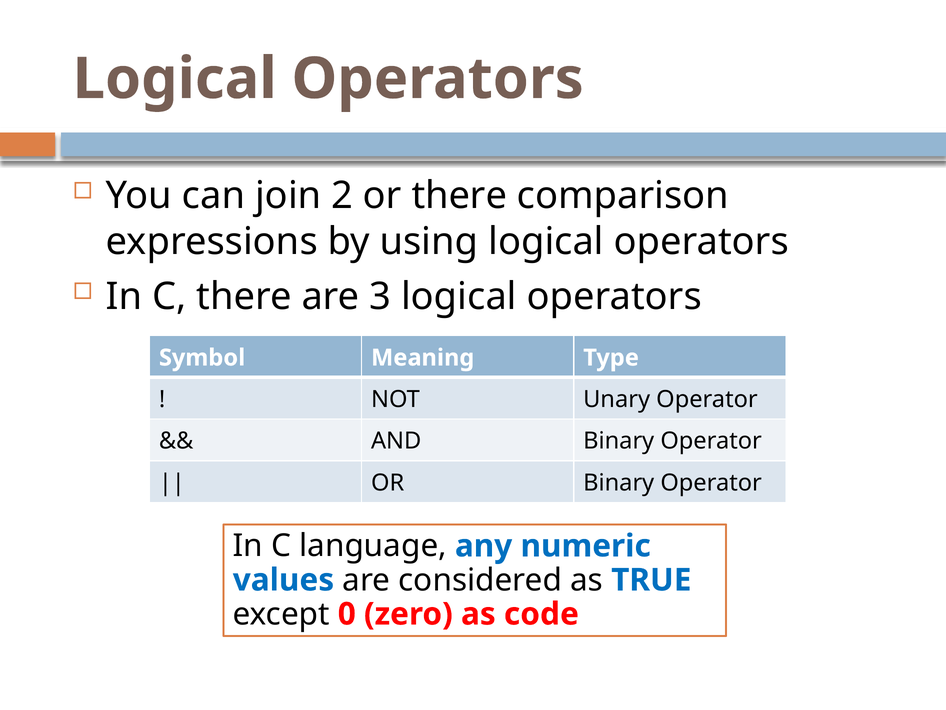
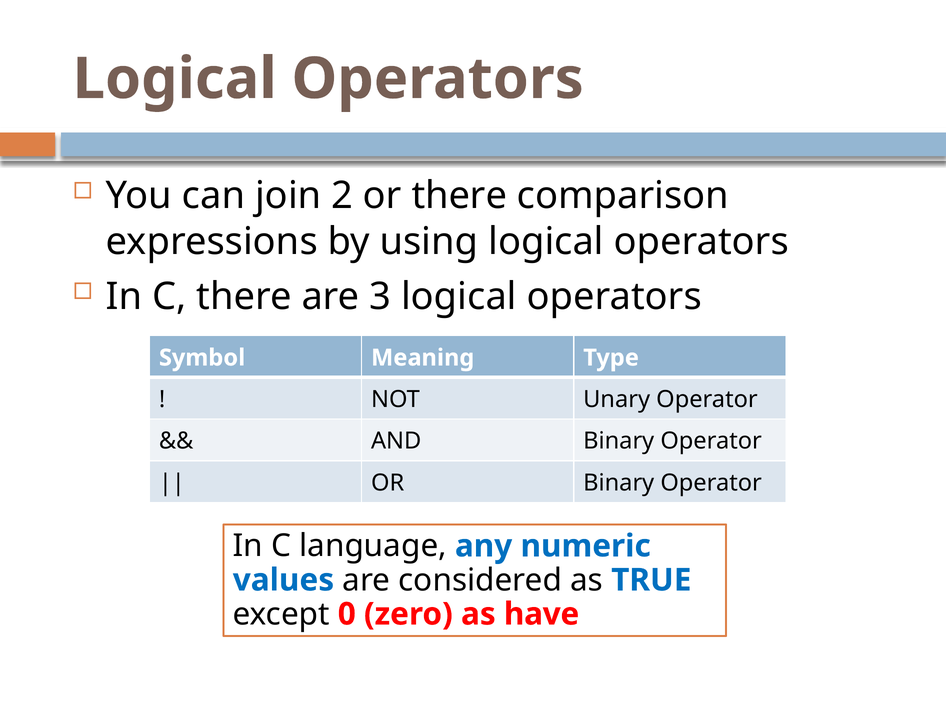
code: code -> have (542, 614)
